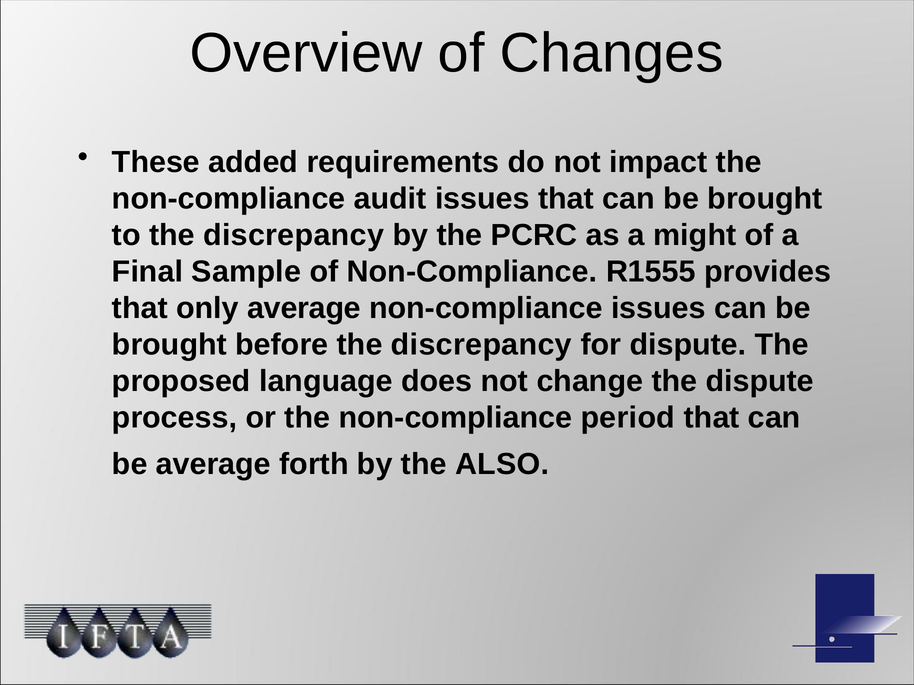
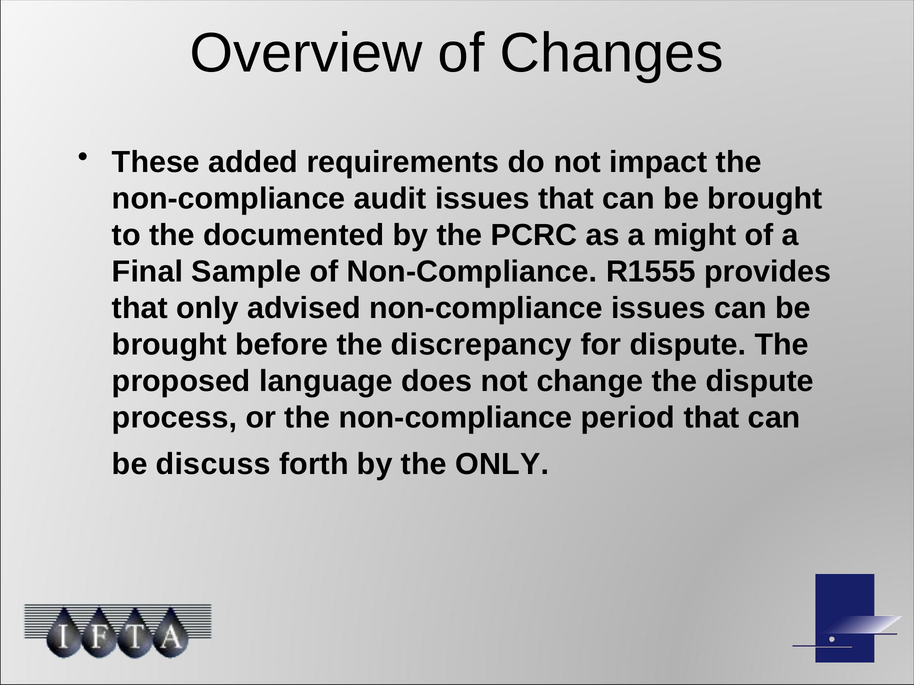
to the discrepancy: discrepancy -> documented (294, 235)
only average: average -> advised (304, 308)
be average: average -> discuss (213, 465)
the ALSO: ALSO -> ONLY (502, 465)
